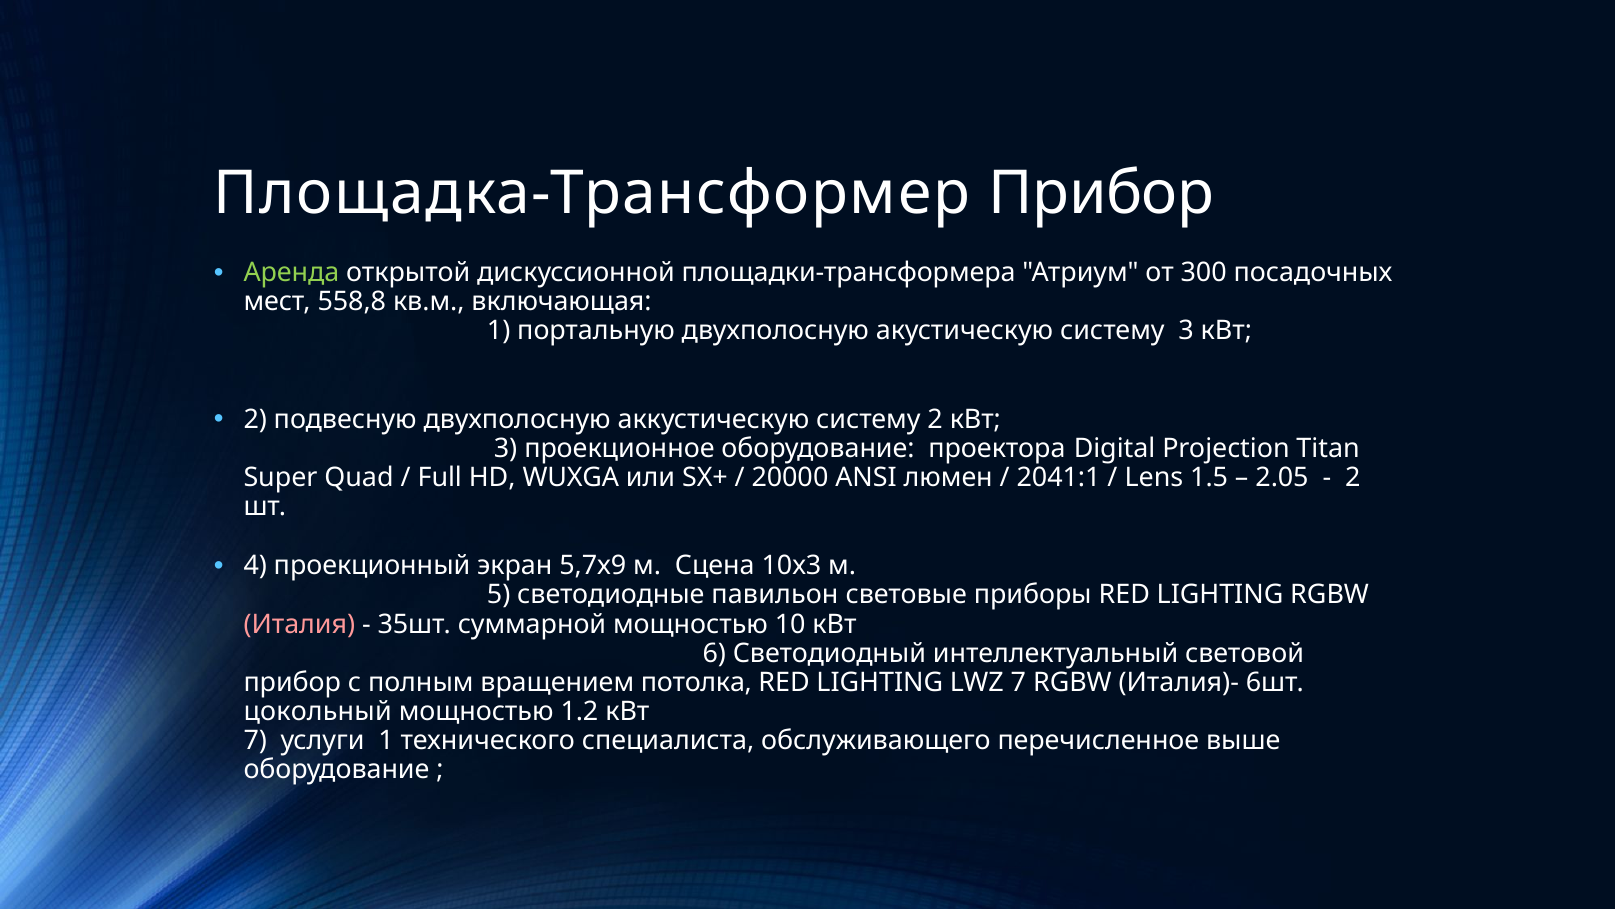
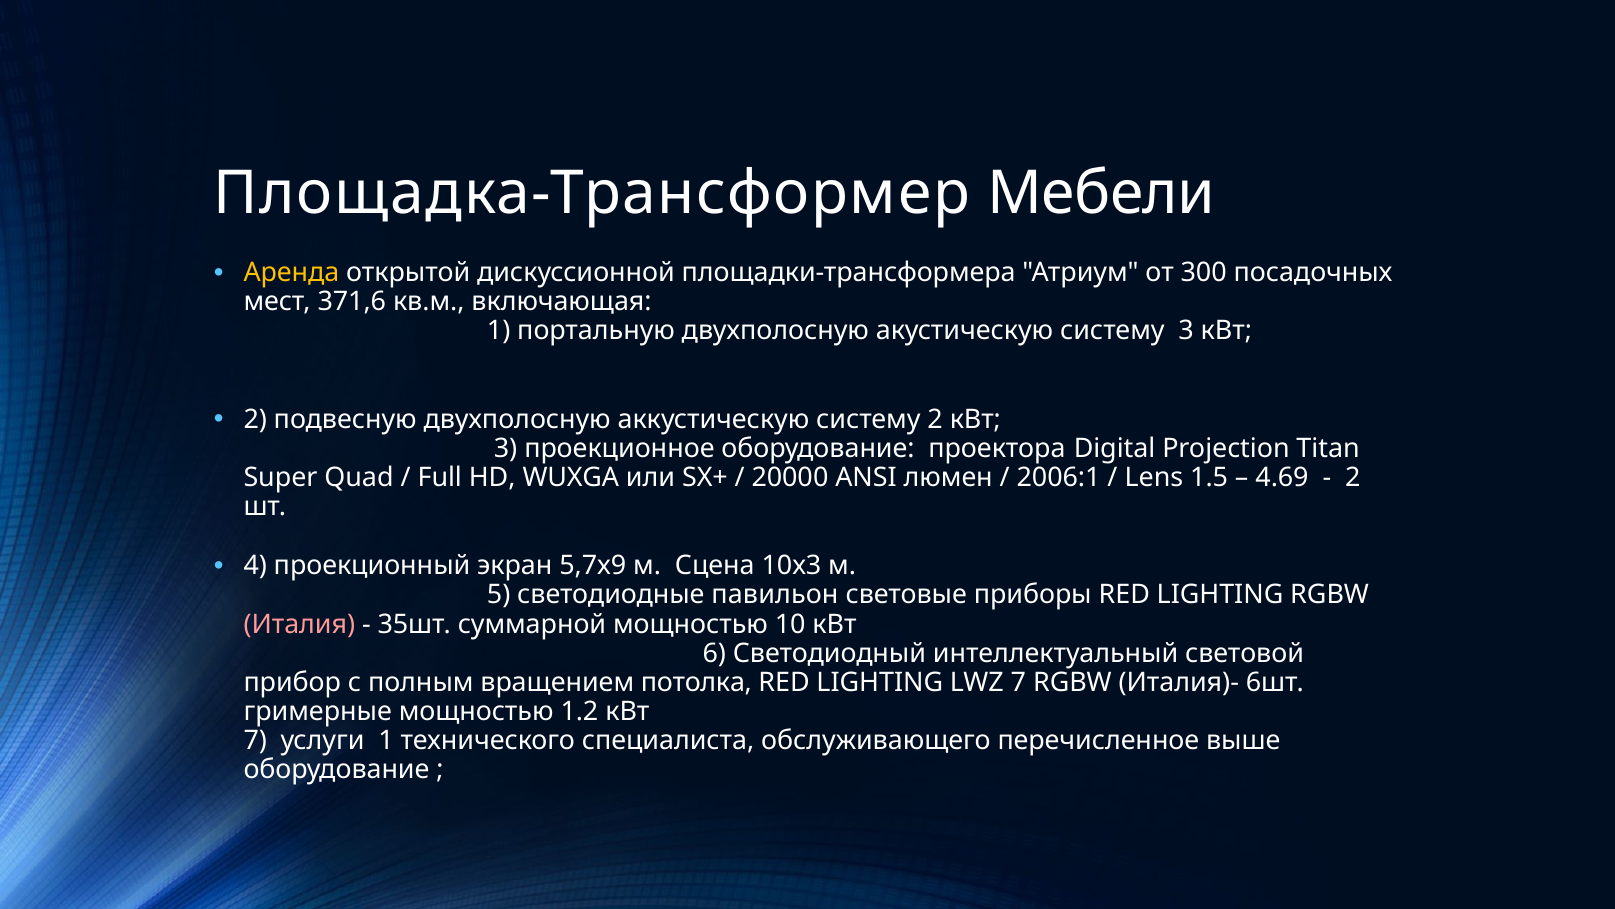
Площадка-Трансформер Прибор: Прибор -> Мебели (1102, 193)
Аренда colour: light green -> yellow (291, 273)
558,8: 558,8 -> 371,6 (352, 302)
2041:1: 2041:1 -> 2006:1 (1059, 477)
2.05: 2.05 -> 4.69 (1282, 477)
цокольный: цокольный -> гримерные (318, 711)
